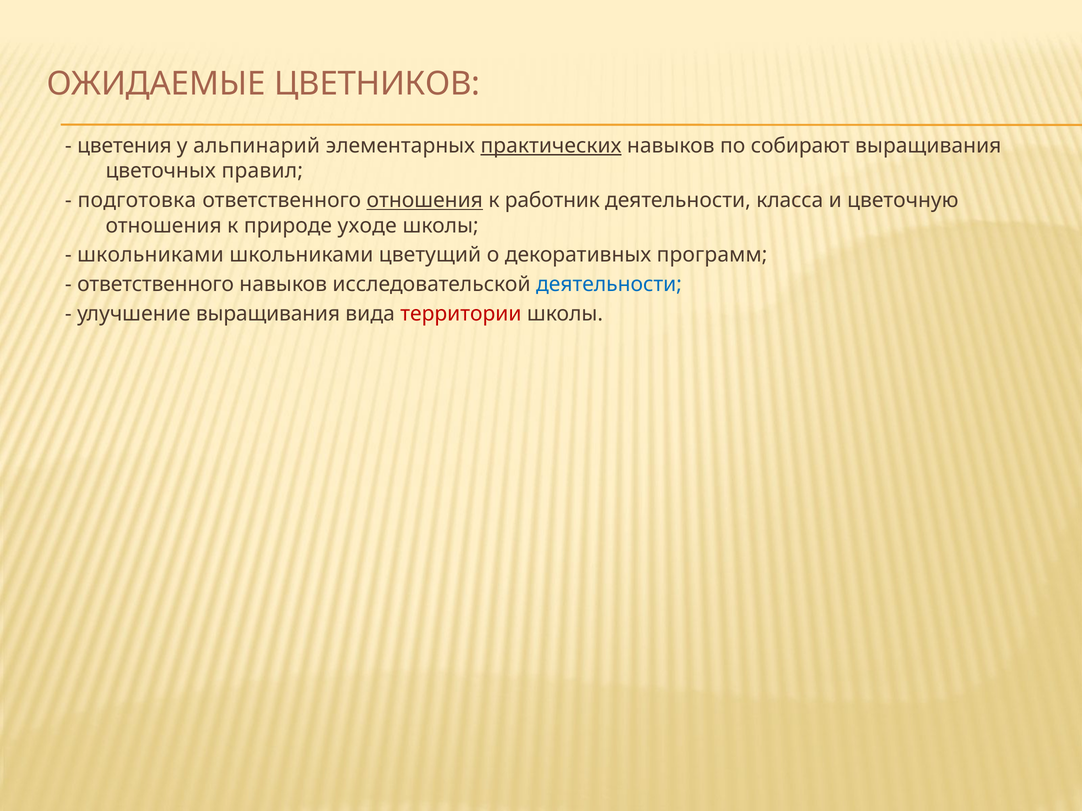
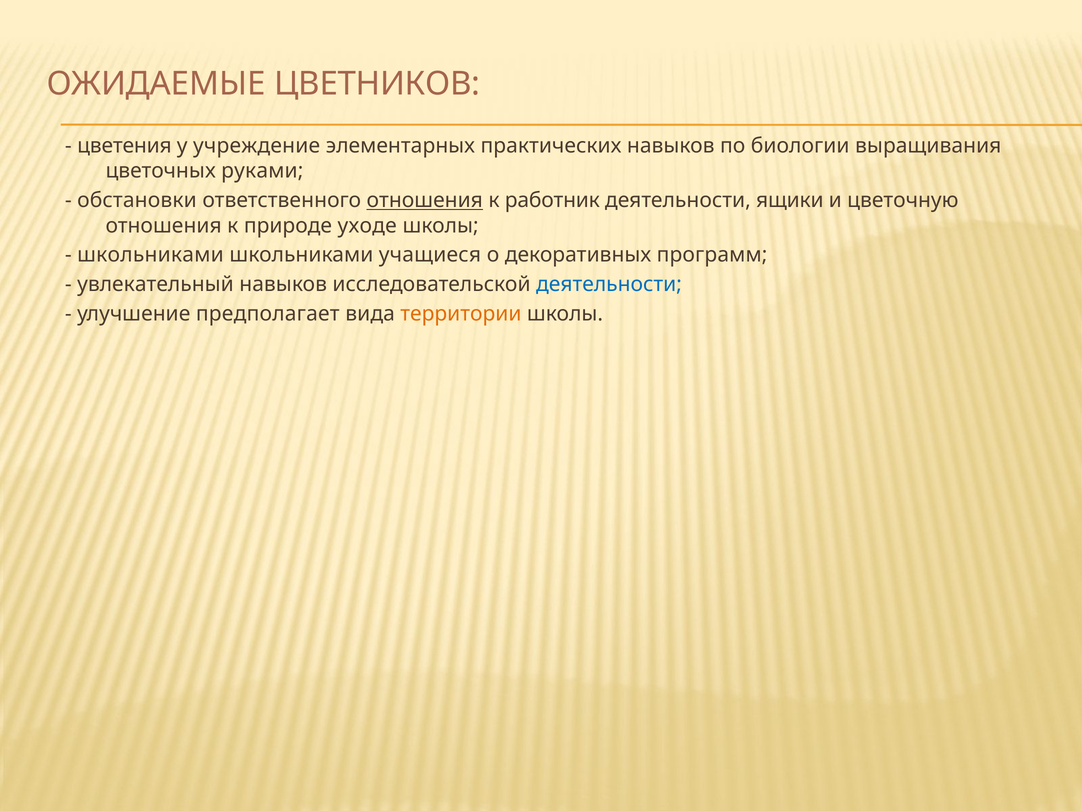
альпинарий: альпинарий -> учреждение (257, 146)
практических underline: present -> none (551, 146)
собирают: собирают -> биологии (800, 146)
правил: правил -> руками (262, 171)
подготовка: подготовка -> обстановки (137, 200)
класса: класса -> ящики (790, 200)
цветущий: цветущий -> учащиеся (430, 255)
ответственного: ответственного -> увлекательный (155, 285)
улучшение выращивания: выращивания -> предполагает (268, 314)
территории colour: red -> orange (461, 314)
